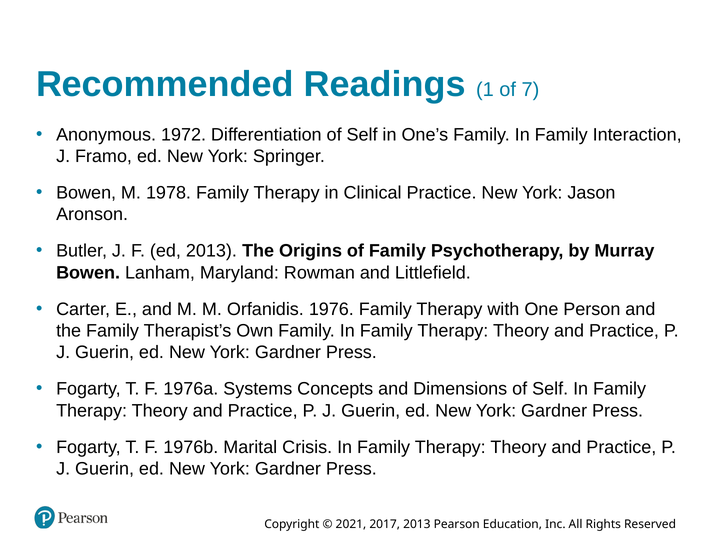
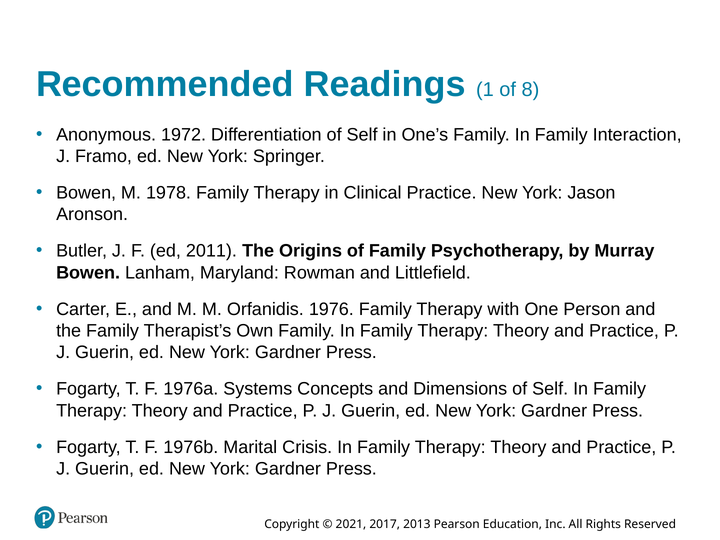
7: 7 -> 8 (530, 90)
ed 2013: 2013 -> 2011 (211, 251)
